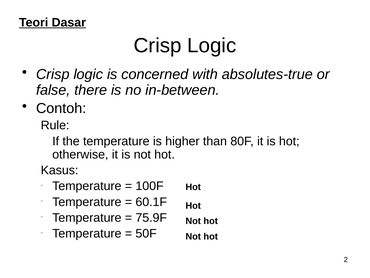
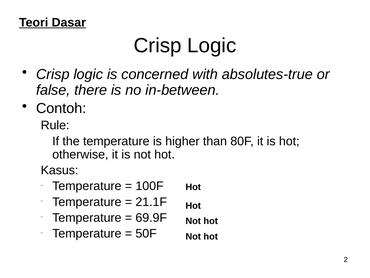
60.1F: 60.1F -> 21.1F (151, 202)
75.9F: 75.9F -> 69.9F (151, 217)
